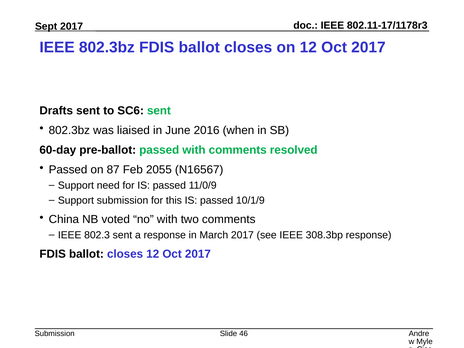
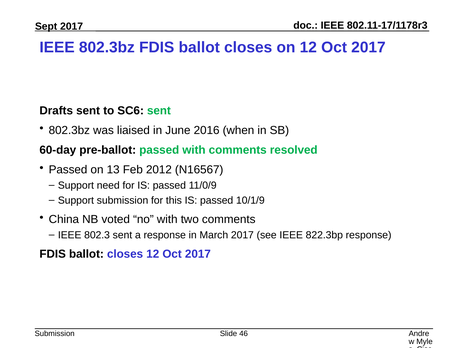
87: 87 -> 13 (113, 170)
2055: 2055 -> 2012 (159, 170)
308.3bp: 308.3bp -> 822.3bp (324, 235)
